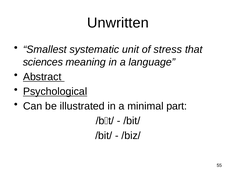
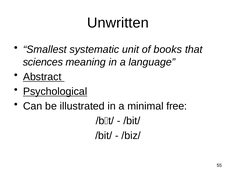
stress: stress -> books (168, 50)
part: part -> free (177, 106)
